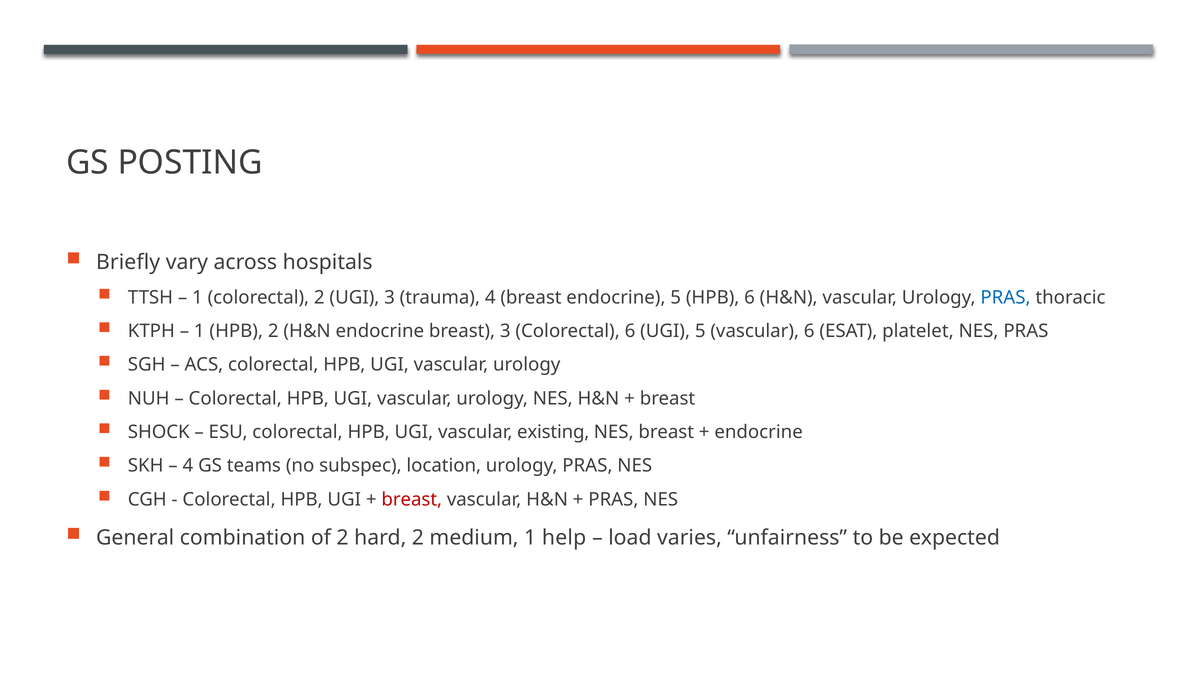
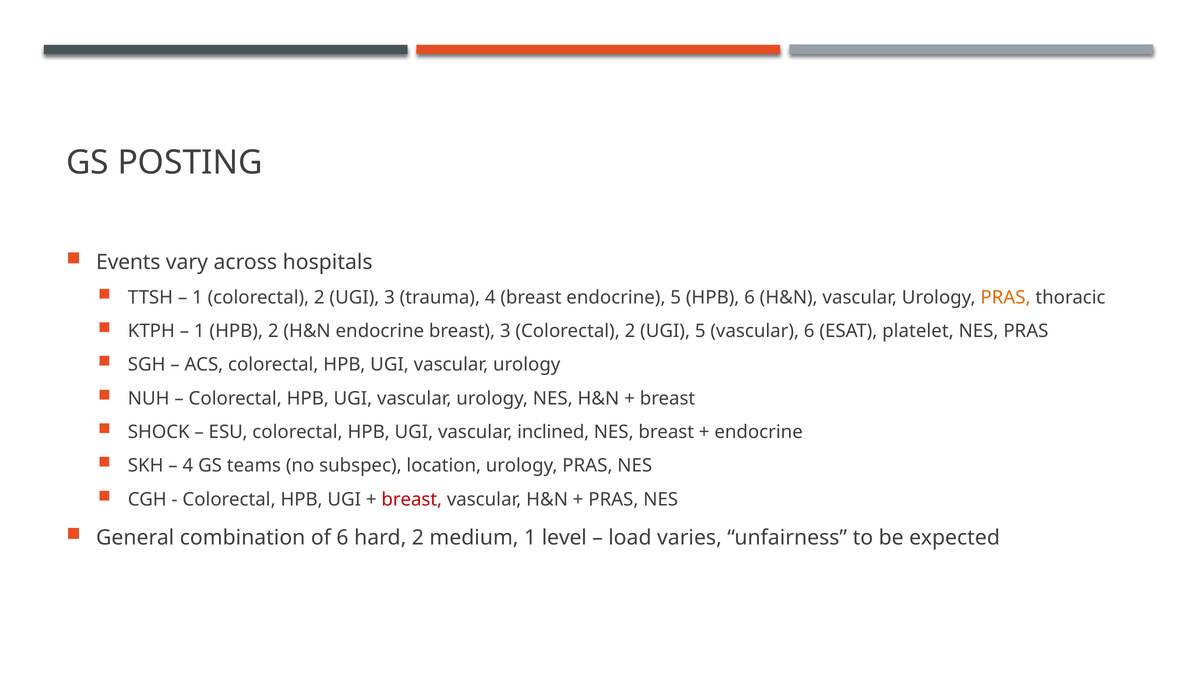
Briefly: Briefly -> Events (128, 262)
PRAS colour: blue -> orange (1006, 297)
3 Colorectal 6: 6 -> 2 (630, 331)
existing: existing -> inclined (553, 432)
of 2: 2 -> 6 (343, 538)
help: help -> level (564, 538)
